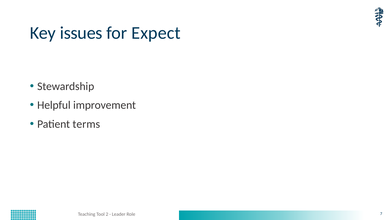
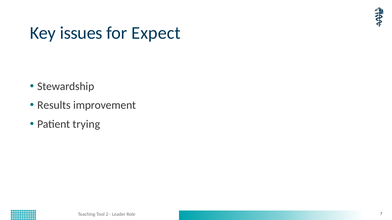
Helpful: Helpful -> Results (54, 105)
terms: terms -> trying (86, 124)
